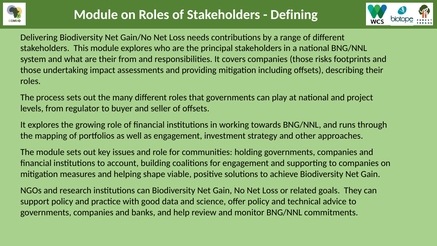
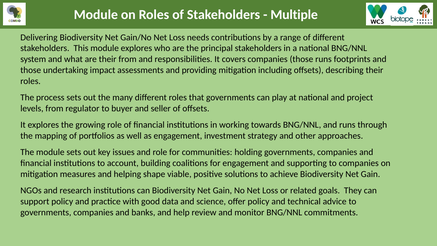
Defining: Defining -> Multiple (294, 15)
those risks: risks -> runs (324, 59)
